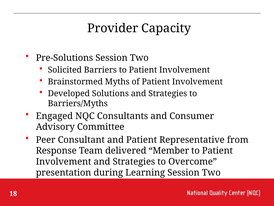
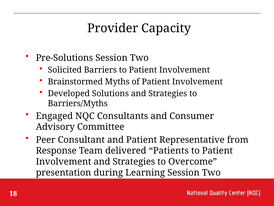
Member: Member -> Patients (169, 150)
